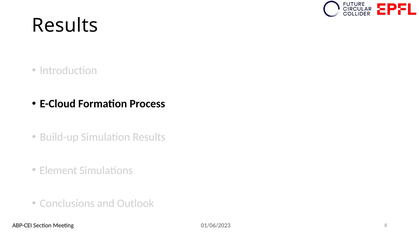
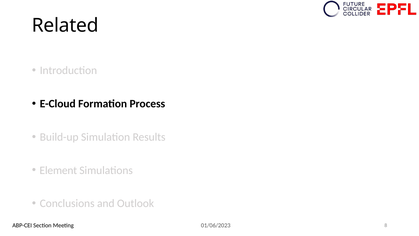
Results: Results -> Related (65, 26)
